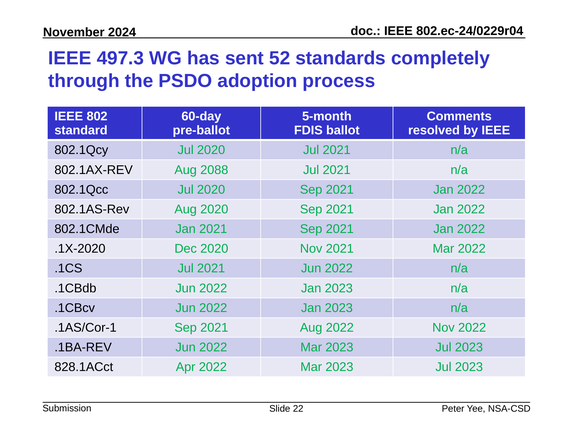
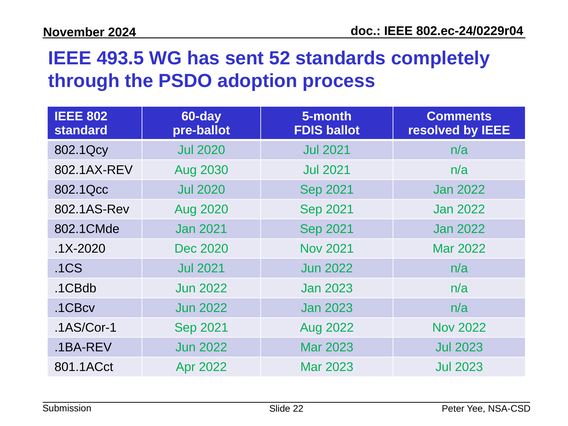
497.3: 497.3 -> 493.5 (120, 58)
2088: 2088 -> 2030 (214, 170)
828.1ACct: 828.1ACct -> 801.1ACct (84, 367)
